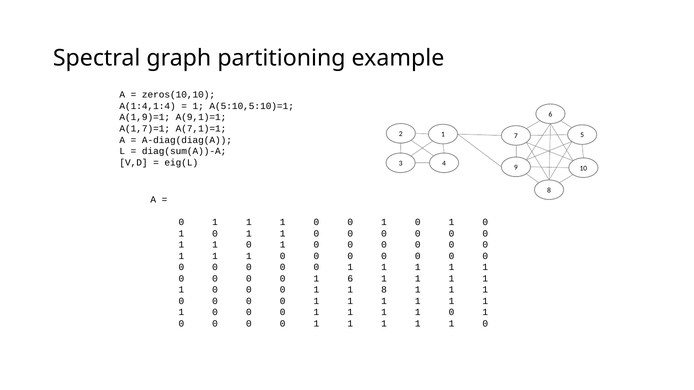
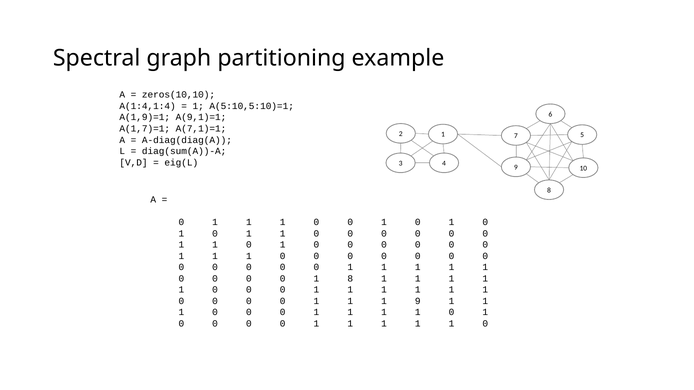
1 6: 6 -> 8 (350, 279)
8: 8 -> 1 (384, 290)
1: 1 -> 9 (418, 301)
